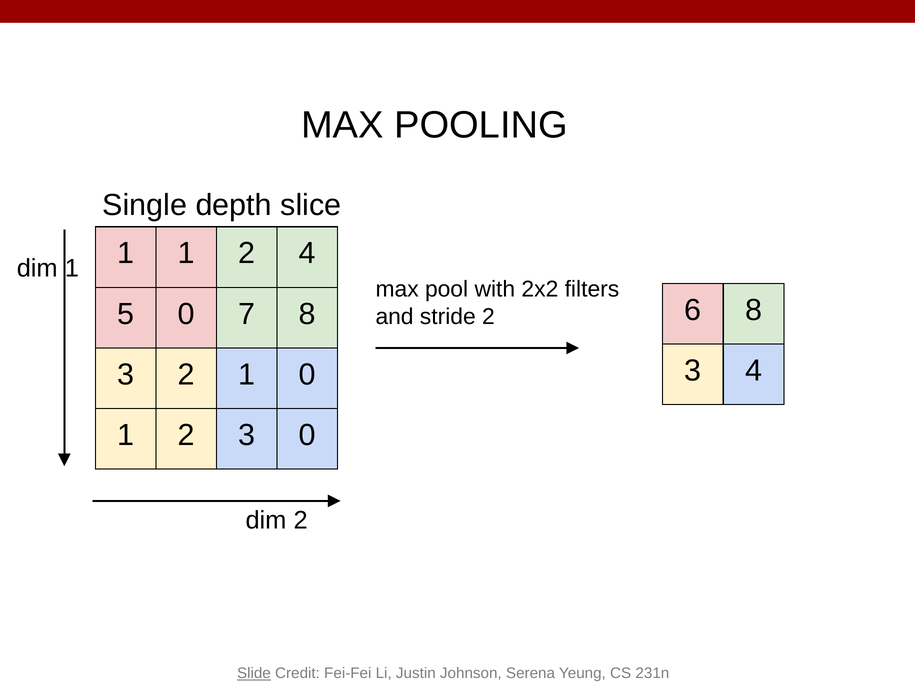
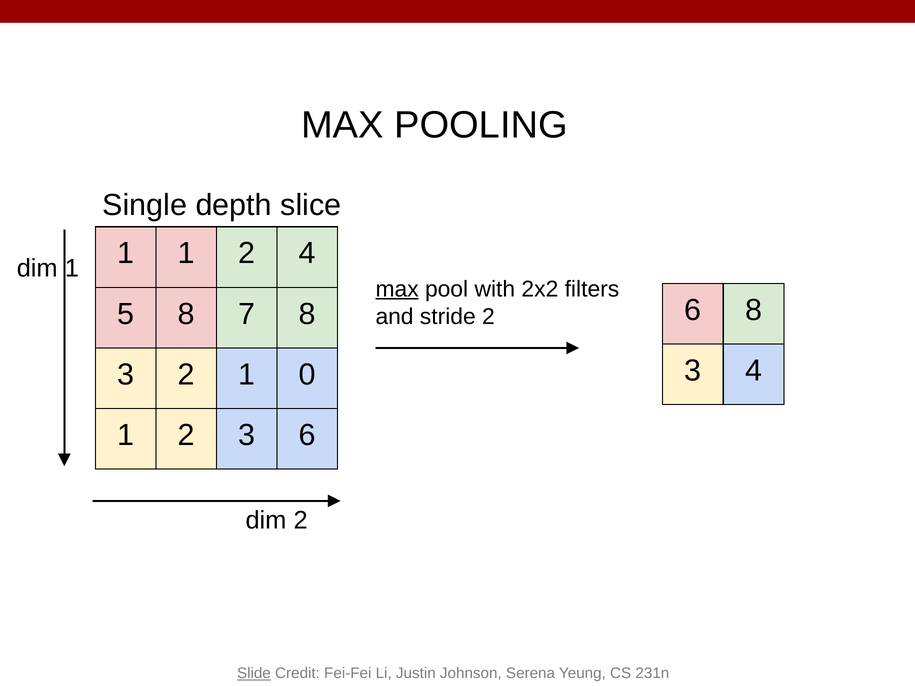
max underline: none -> present (397, 289)
5 0: 0 -> 8 (186, 314)
3 0: 0 -> 6 (307, 435)
